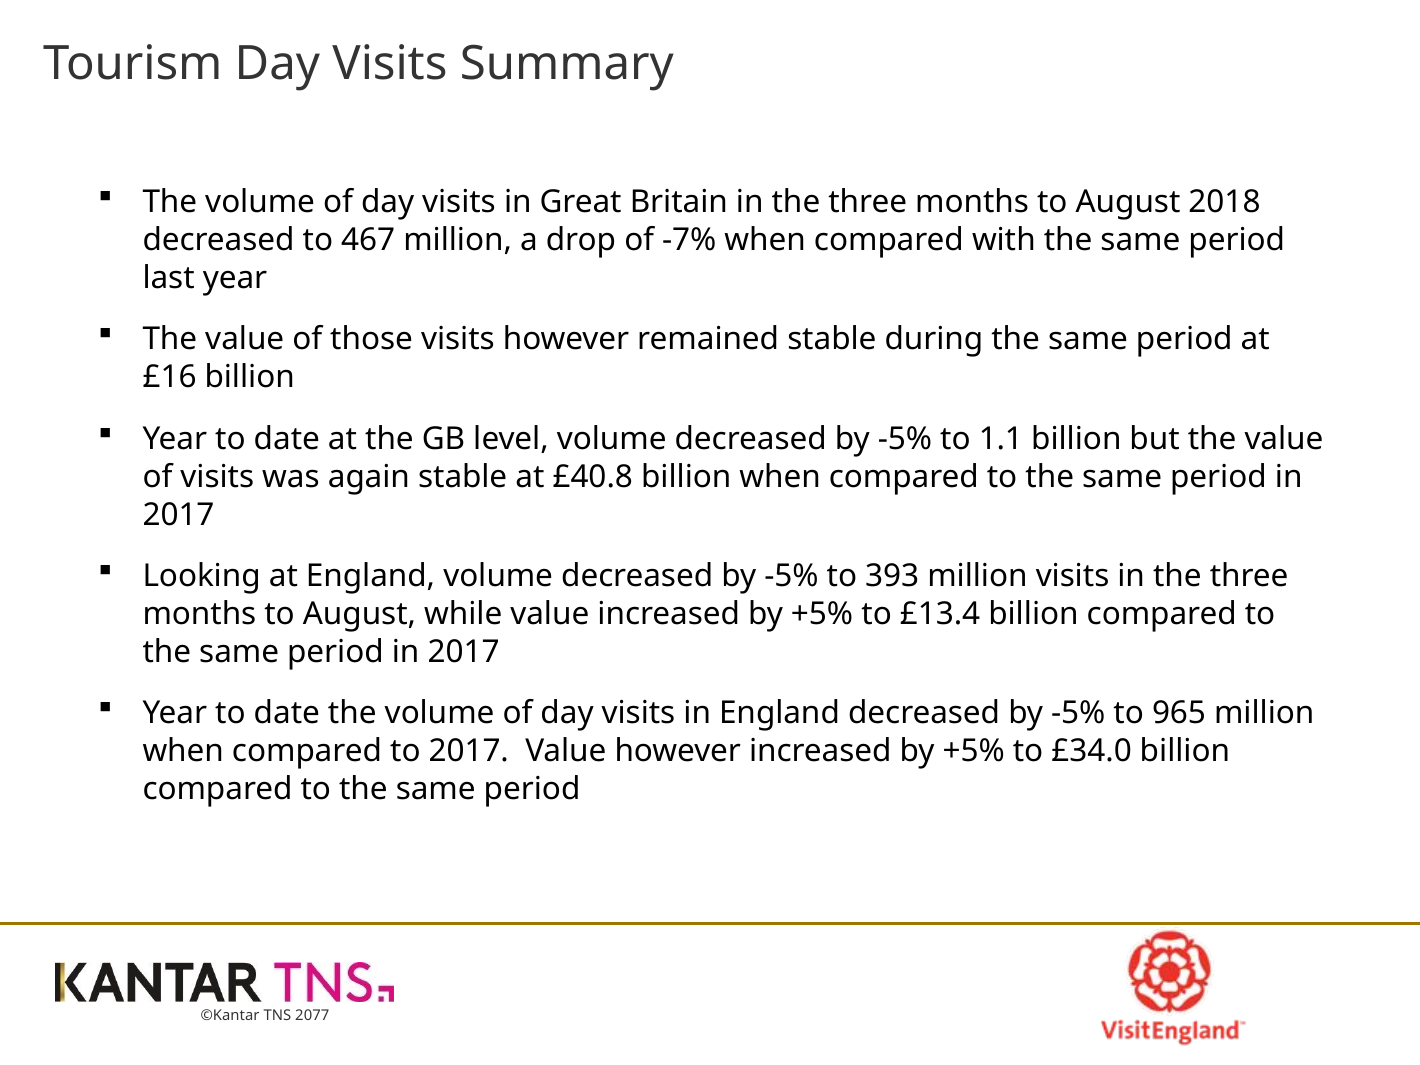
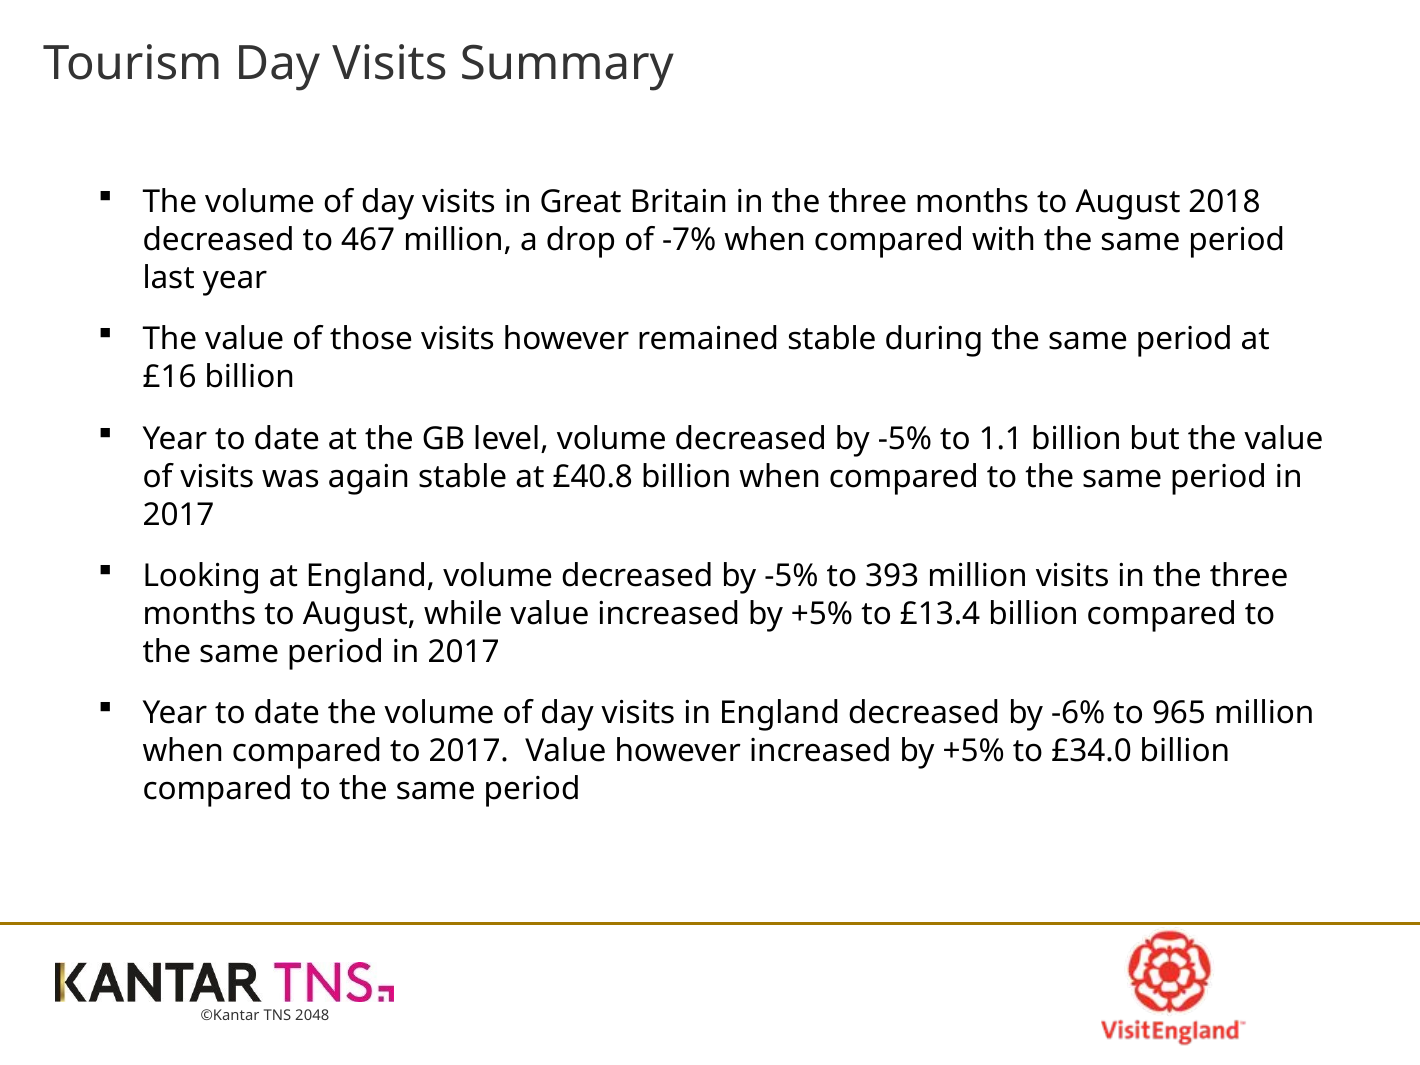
England decreased by -5%: -5% -> -6% (1078, 713)
2077: 2077 -> 2048 (312, 1015)
